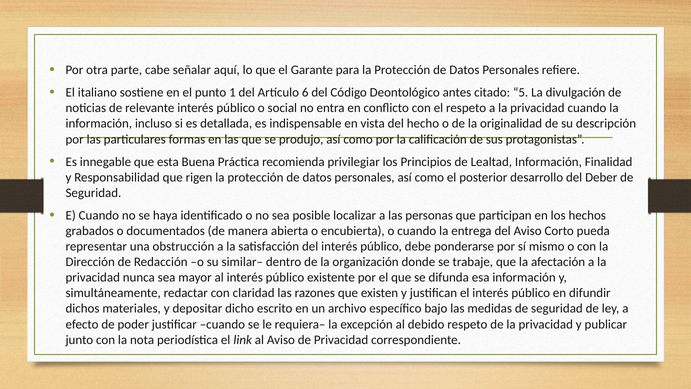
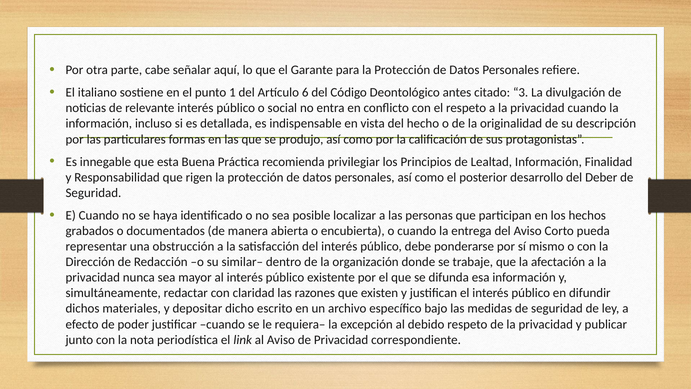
5: 5 -> 3 (521, 92)
